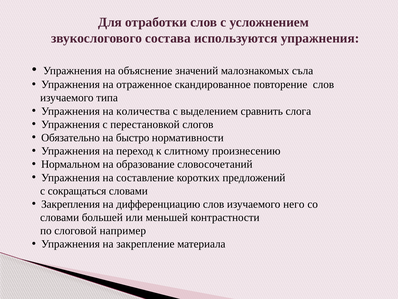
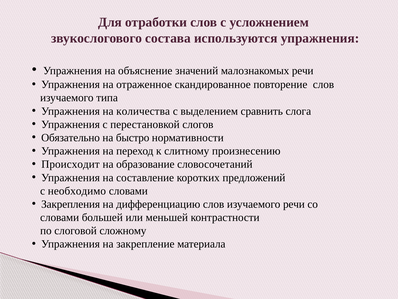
малознакомых съла: съла -> речи (303, 71)
Нормальном: Нормальном -> Происходит (70, 164)
сокращаться: сокращаться -> необходимо (77, 191)
изучаемого него: него -> речи (294, 204)
например: например -> сложному (123, 230)
